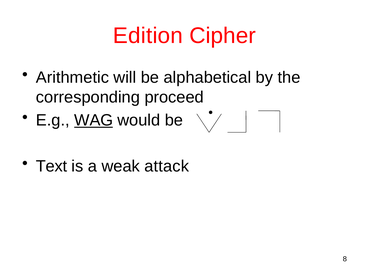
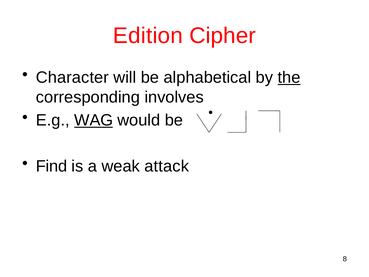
Arithmetic: Arithmetic -> Character (72, 77)
the underline: none -> present (289, 77)
proceed: proceed -> involves (174, 97)
Text: Text -> Find (52, 166)
